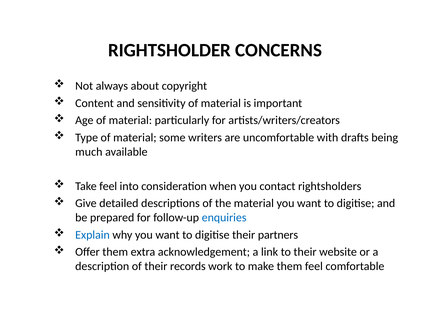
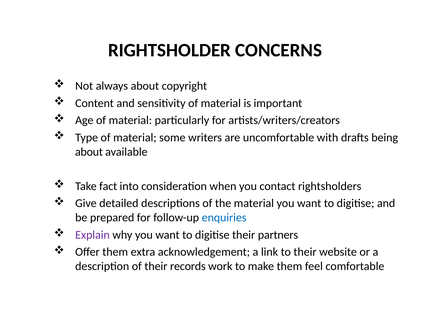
much: much -> about (89, 152)
Take feel: feel -> fact (108, 186)
Explain colour: blue -> purple (93, 235)
